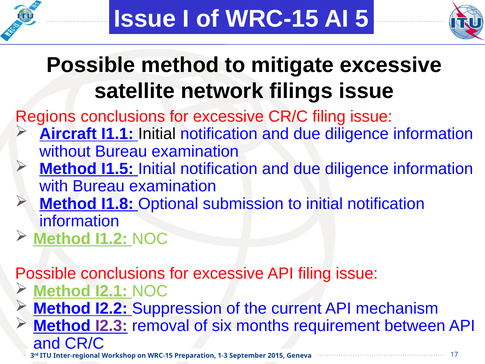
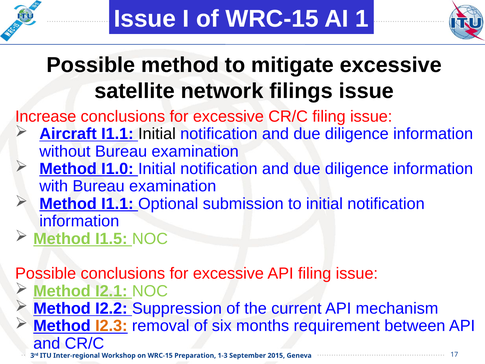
5: 5 -> 1 (362, 19)
Regions: Regions -> Increase (46, 116)
I1.5: I1.5 -> I1.0 (117, 169)
Method I1.8: I1.8 -> I1.1 (117, 204)
I1.2: I1.2 -> I1.5 (111, 238)
I2.3 colour: purple -> orange (111, 326)
